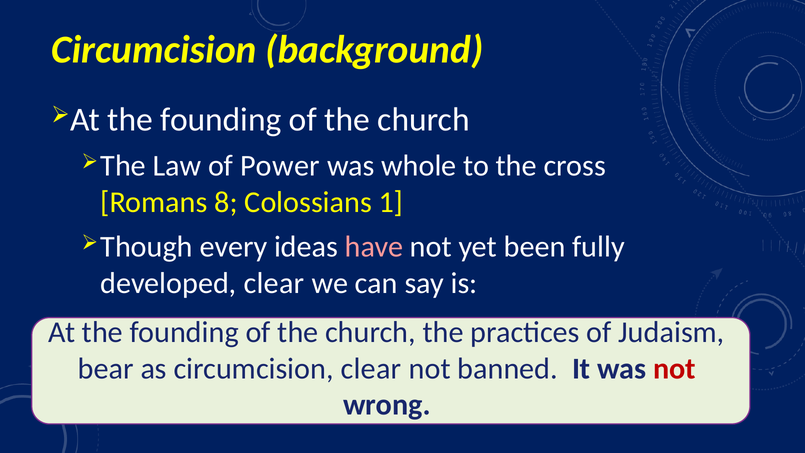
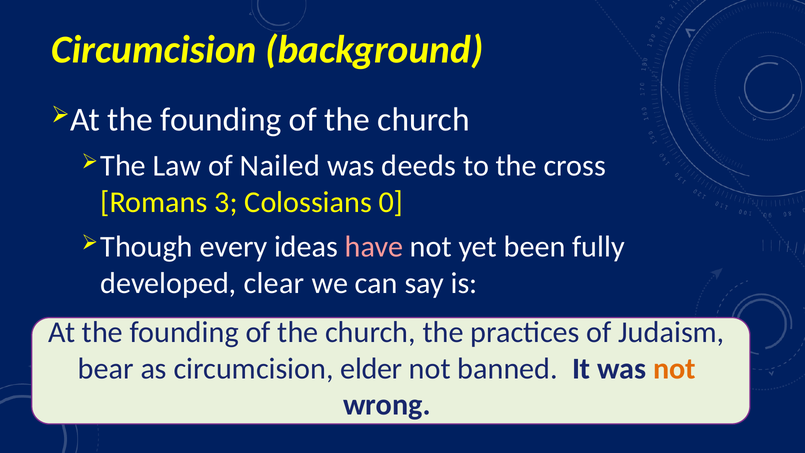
Power: Power -> Nailed (280, 166)
whole: whole -> deeds (419, 166)
8: 8 -> 3 (226, 202)
1: 1 -> 0 (391, 202)
circumcision clear: clear -> elder (371, 368)
not colour: red -> orange (675, 368)
